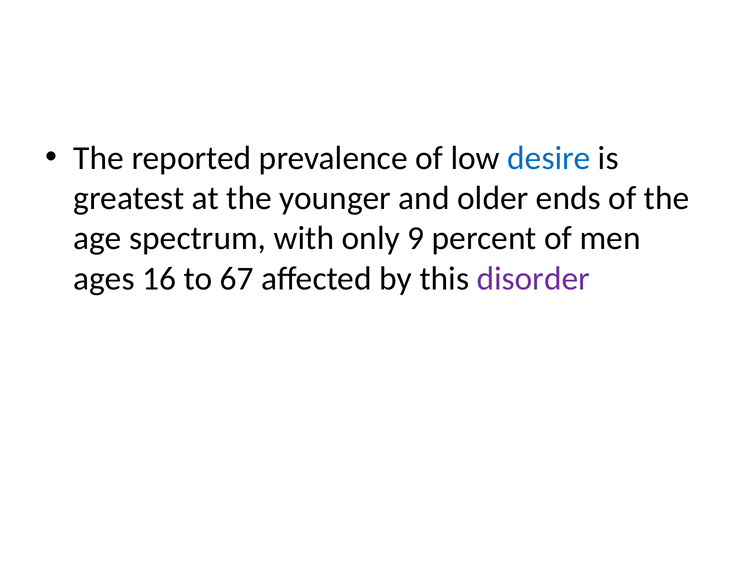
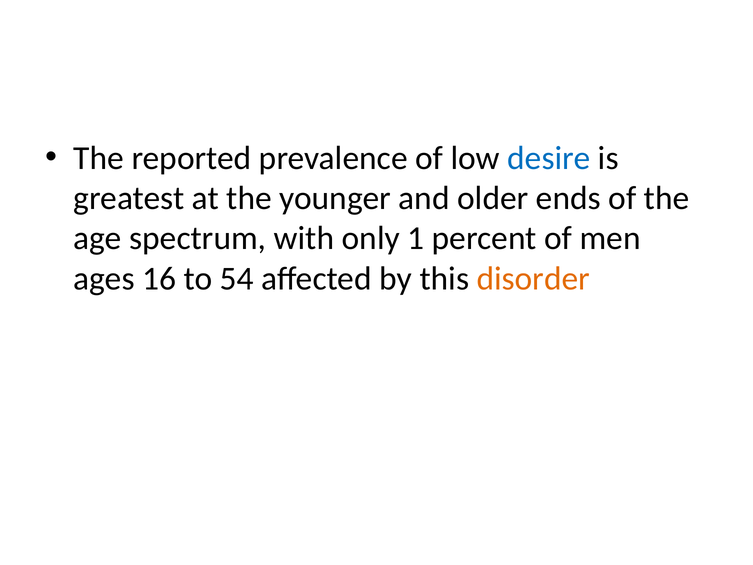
9: 9 -> 1 (416, 238)
67: 67 -> 54 (237, 278)
disorder colour: purple -> orange (533, 278)
